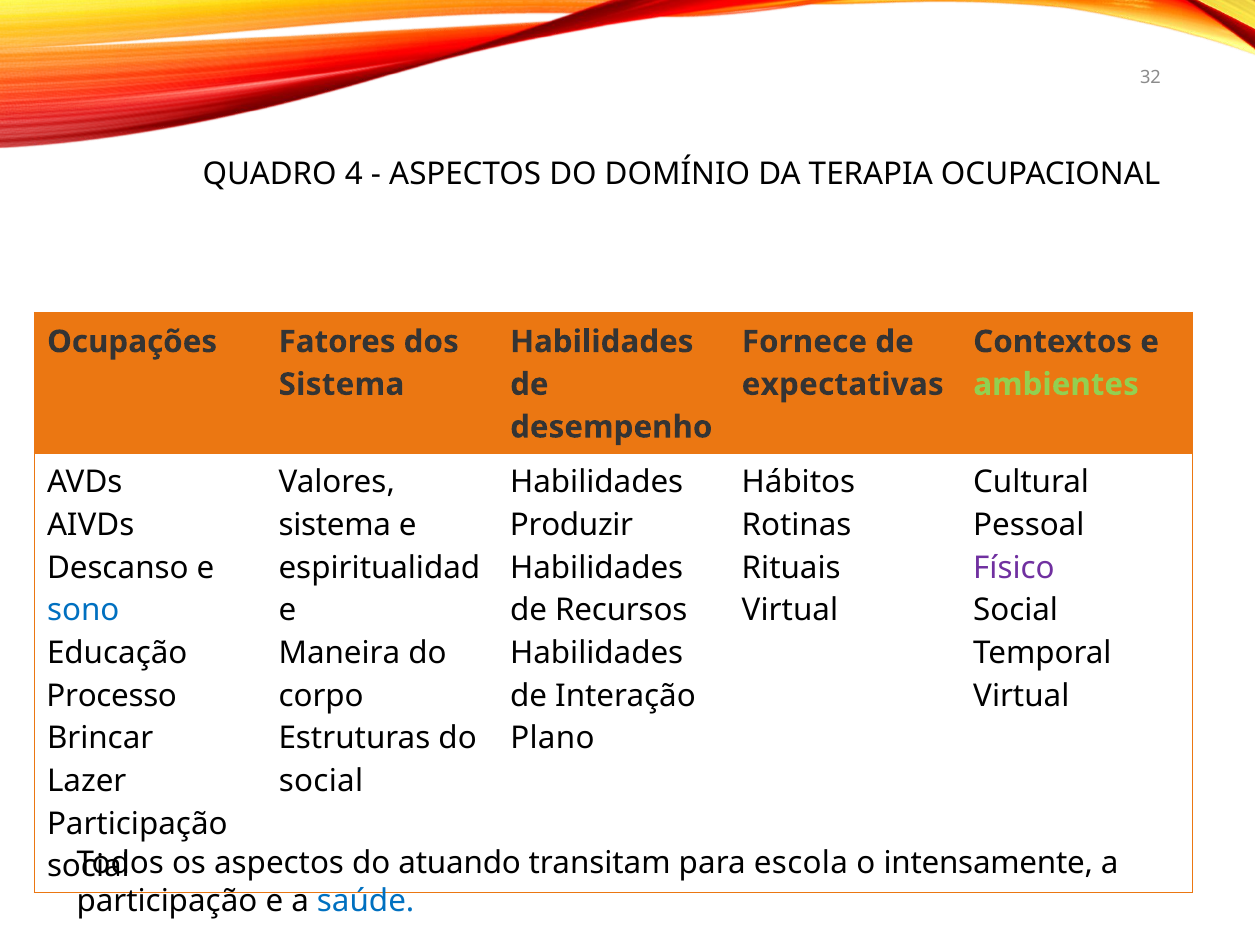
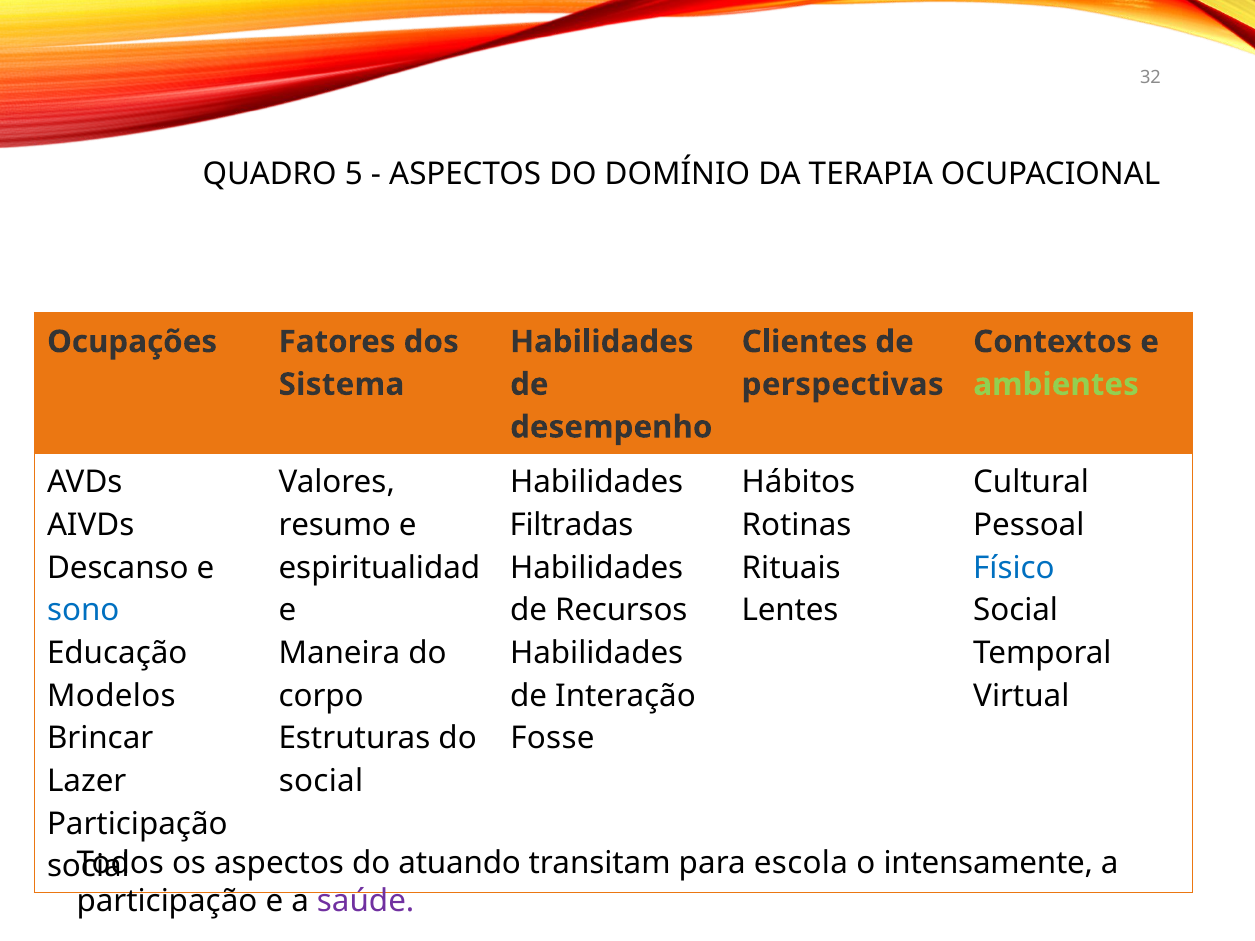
4: 4 -> 5 (354, 175)
Fornece: Fornece -> Clientes (804, 342)
expectativas: expectativas -> perspectivas (843, 385)
sistema: sistema -> resumo (335, 525)
Produzir: Produzir -> Filtradas (572, 525)
Físico colour: purple -> blue (1014, 568)
Virtual: Virtual -> Lentes (790, 611)
Processo: Processo -> Modelos (111, 696)
Plano: Plano -> Fosse (552, 739)
saúde colour: blue -> purple (366, 901)
